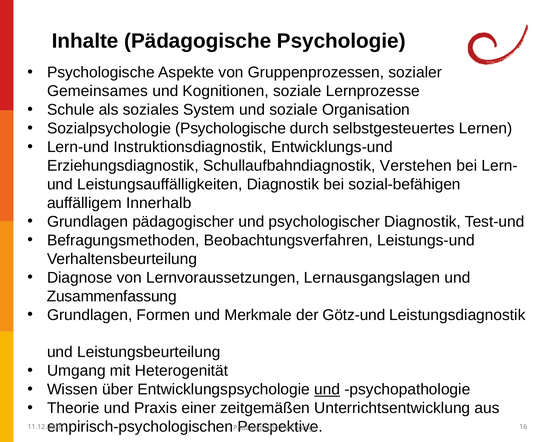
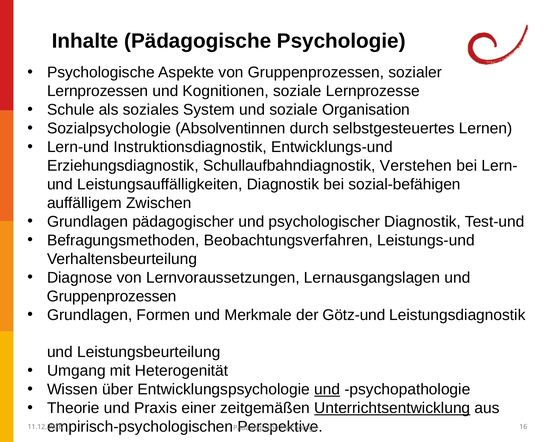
Gemeinsames: Gemeinsames -> Lernprozessen (98, 91)
Sozialpsychologie Psychologische: Psychologische -> Absolventinnen (231, 128)
Innerhalb: Innerhalb -> Zwischen (159, 203)
Zusammenfassung: Zusammenfassung -> Gruppenprozessen (112, 296)
Unterrichtsentwicklung underline: none -> present (392, 408)
